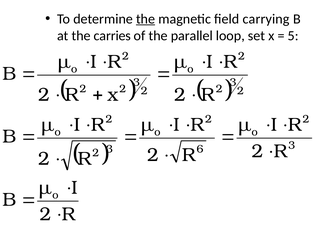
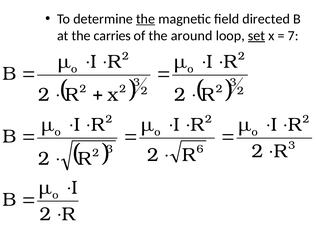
carrying: carrying -> directed (266, 19)
parallel: parallel -> around (192, 36)
set underline: none -> present (257, 36)
5: 5 -> 7 (293, 36)
